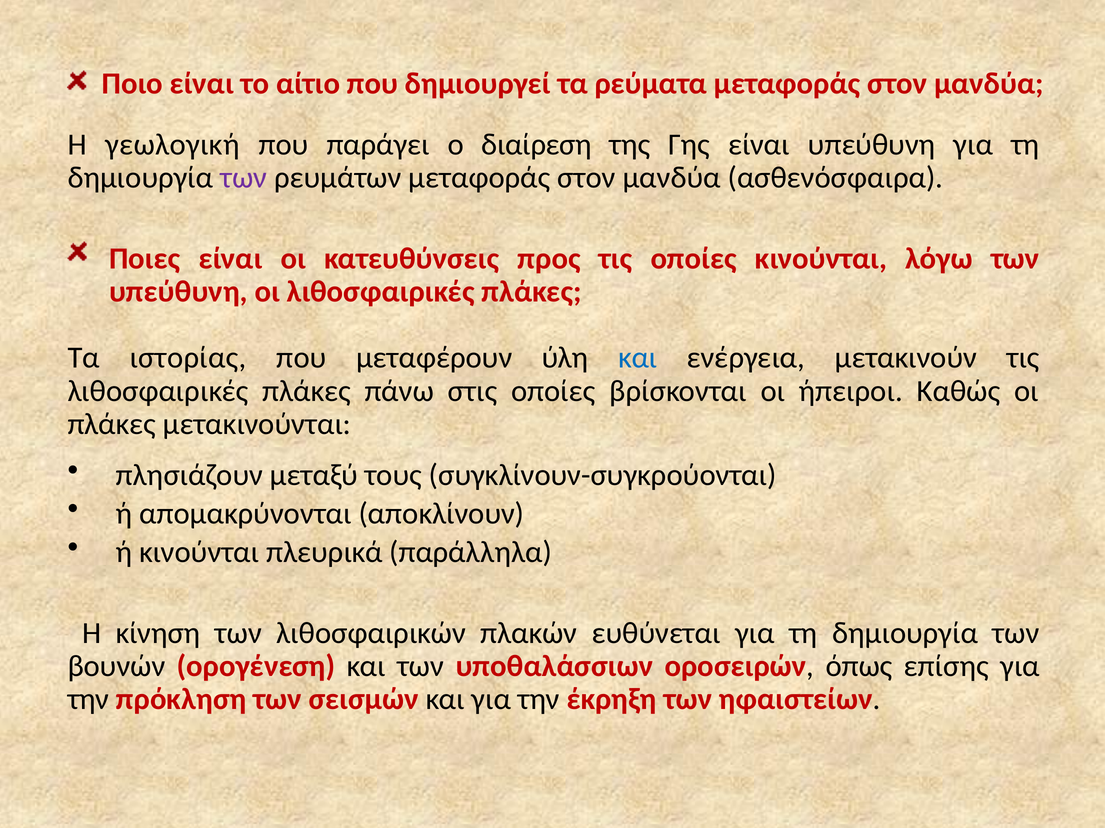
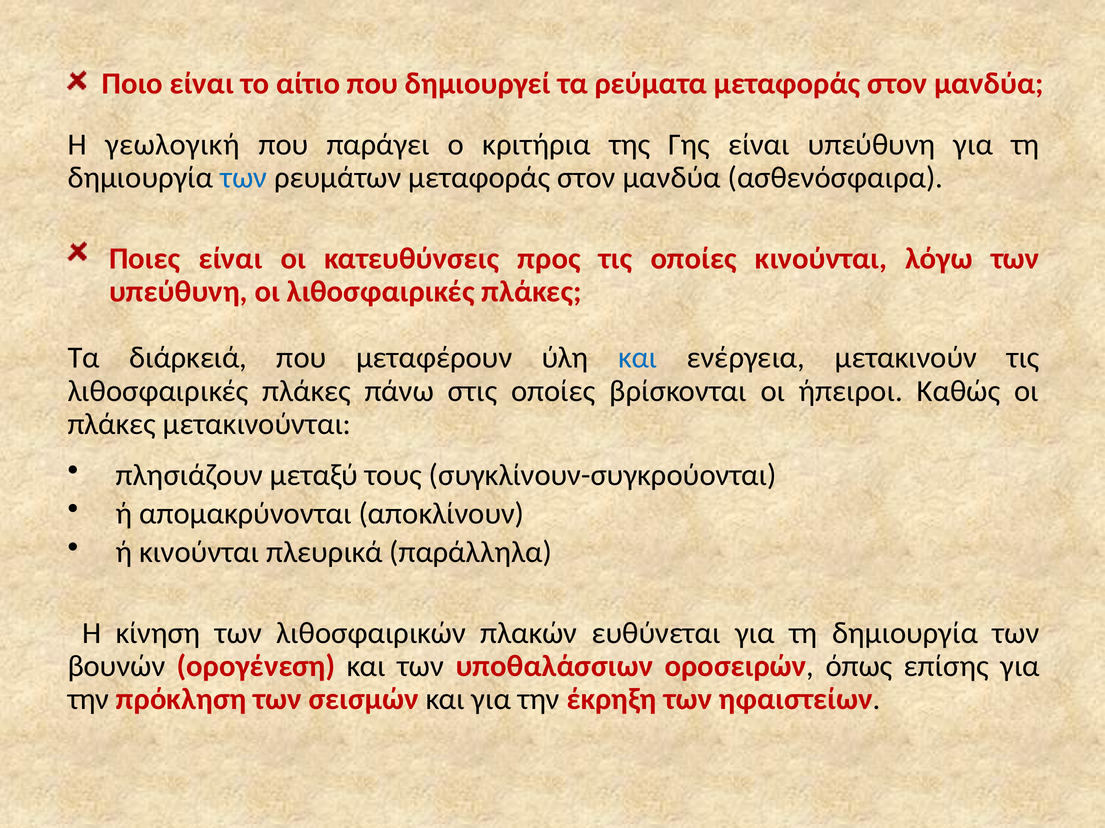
διαίρεση: διαίρεση -> κριτήρια (536, 145)
των colour: purple -> blue (244, 178)
ιστορίας: ιστορίας -> διάρκειά (188, 358)
